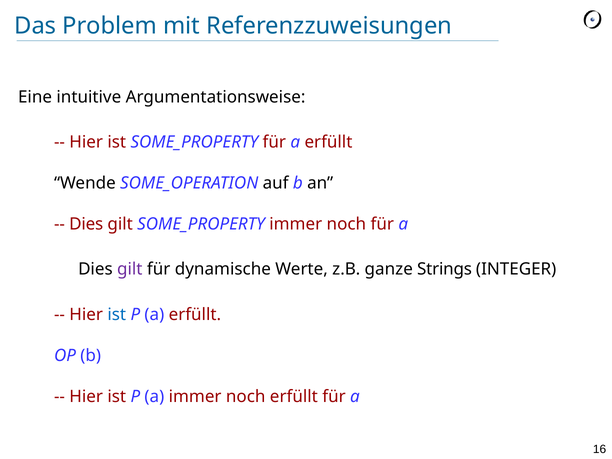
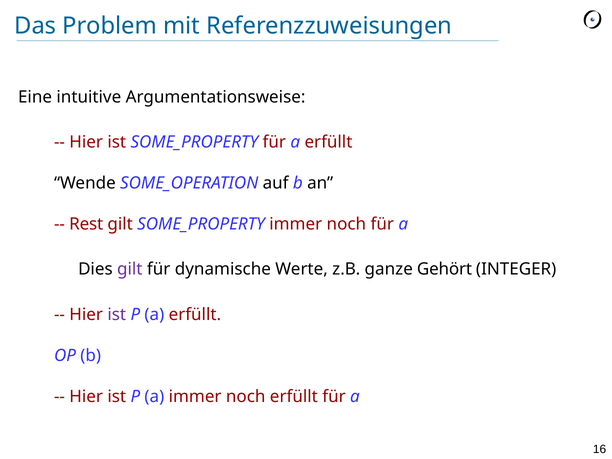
Dies: Dies -> Rest (86, 224)
Strings: Strings -> Gehört (445, 269)
ist colour: blue -> purple (117, 315)
